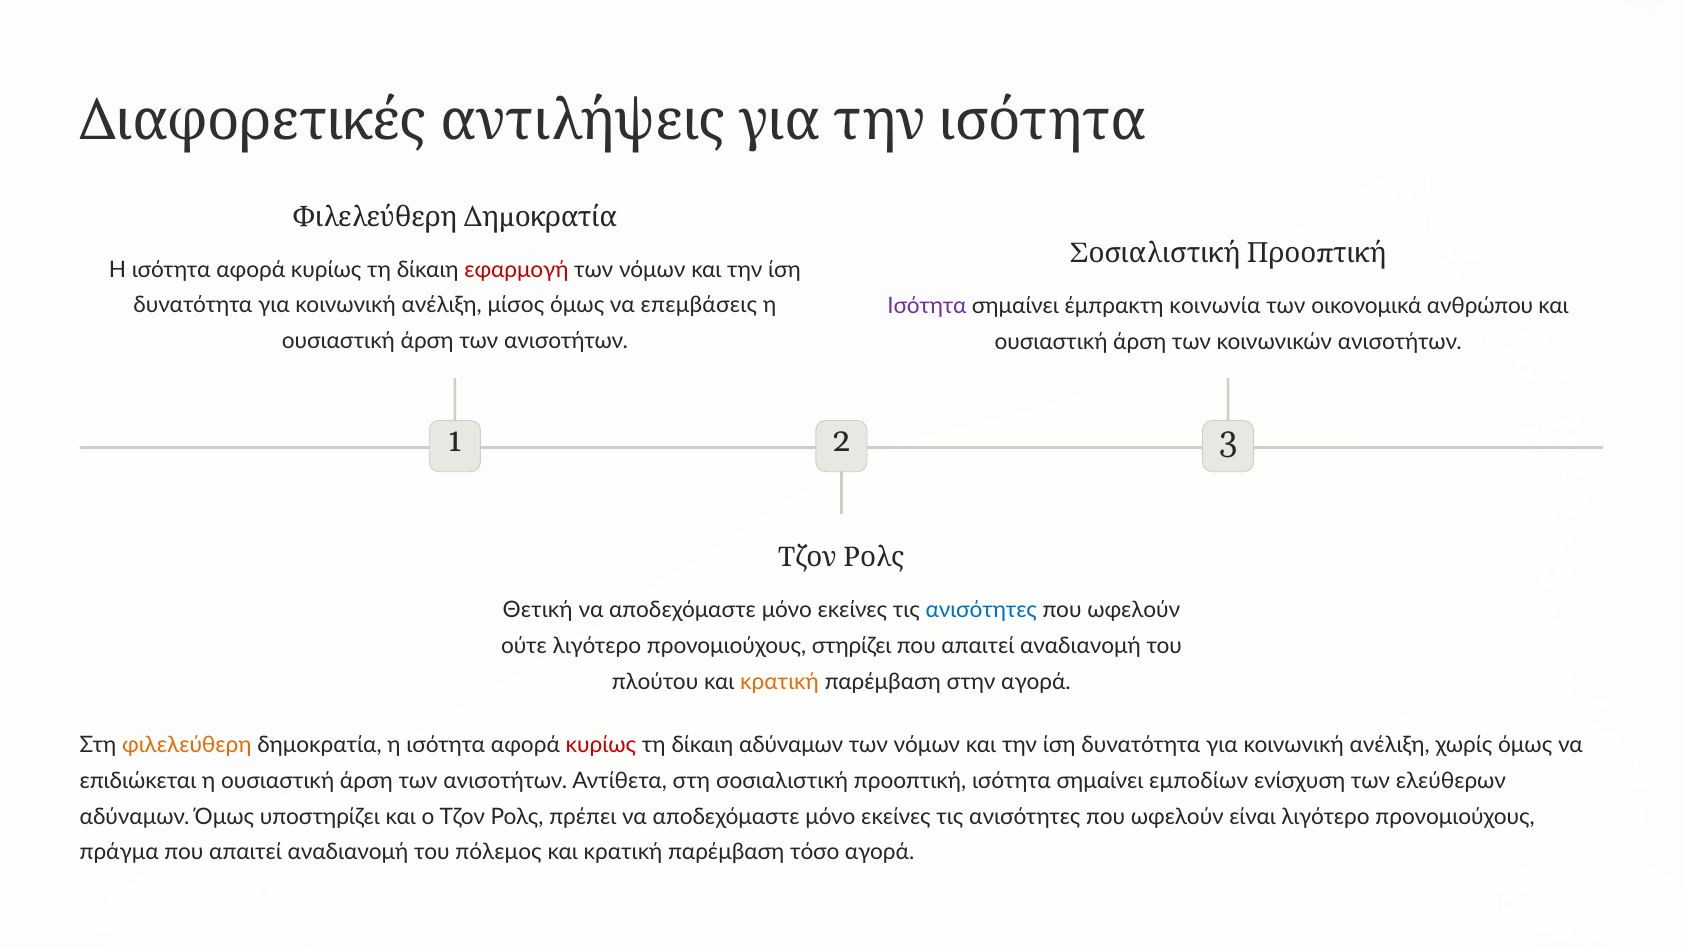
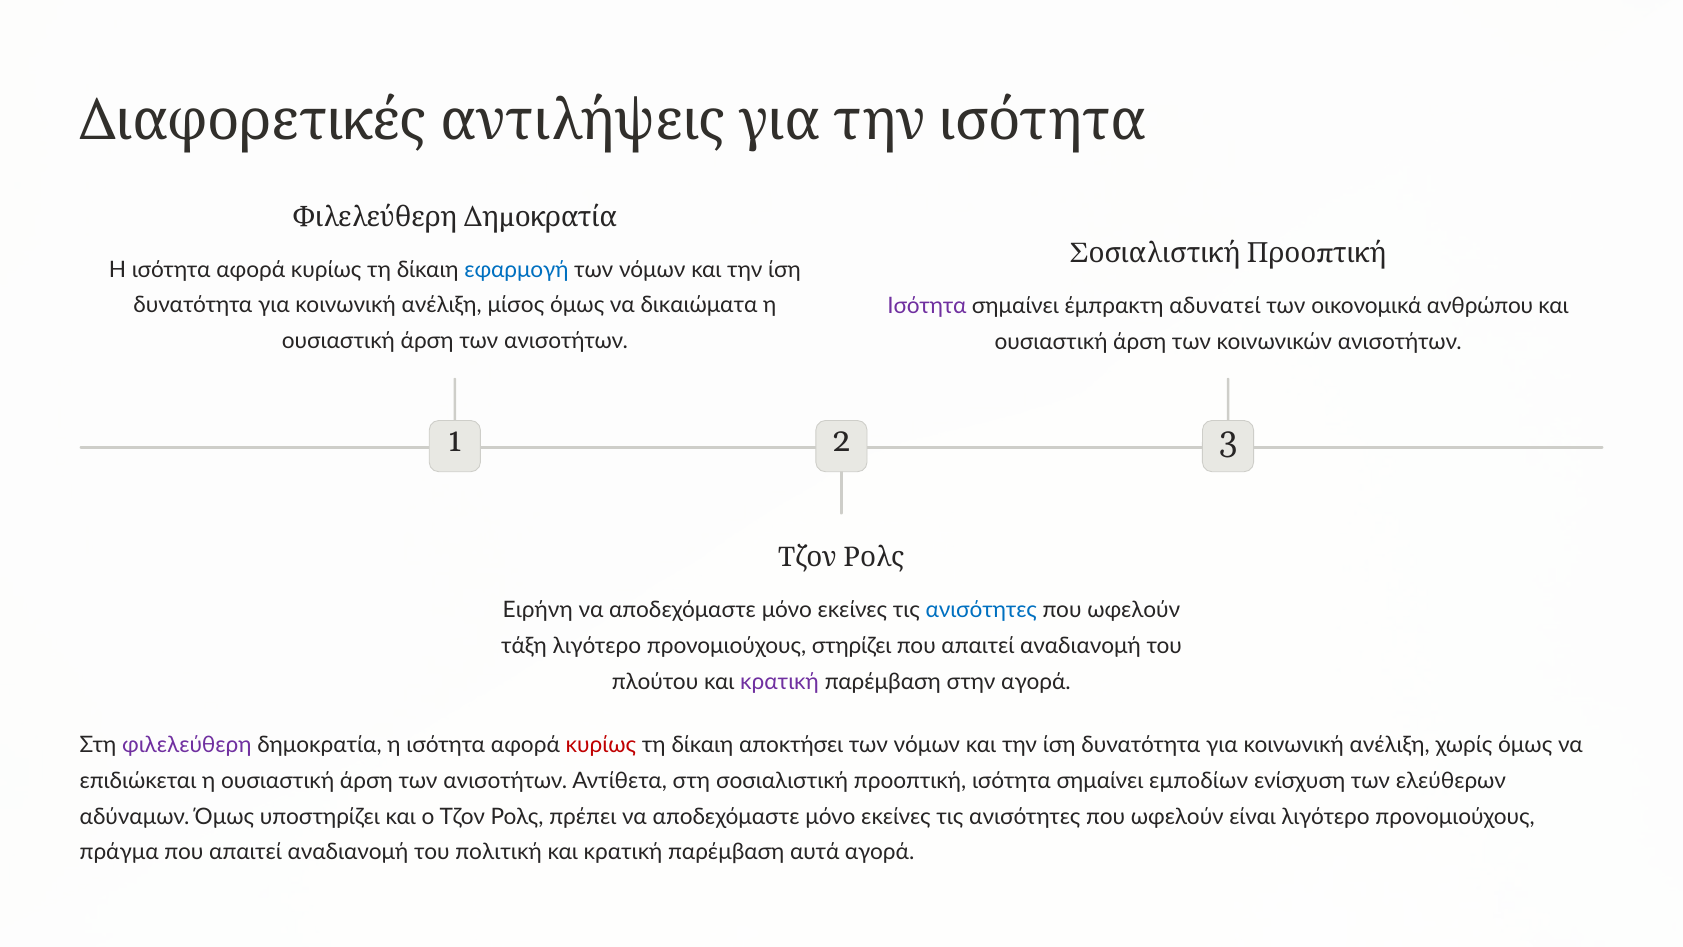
εφαρμογή colour: red -> blue (516, 269)
επεμβάσεις: επεμβάσεις -> δικαιώματα (699, 305)
κοινωνία: κοινωνία -> αδυνατεί (1215, 306)
Θετική: Θετική -> Ειρήνη (538, 610)
ούτε: ούτε -> τάξη (524, 646)
κρατική colour: orange -> purple (780, 682)
φιλελεύθερη colour: orange -> purple (187, 745)
δίκαιη αδύναμων: αδύναμων -> αποκτήσει (791, 745)
πόλεμος: πόλεμος -> πολιτική (499, 852)
τόσο: τόσο -> αυτά (815, 852)
